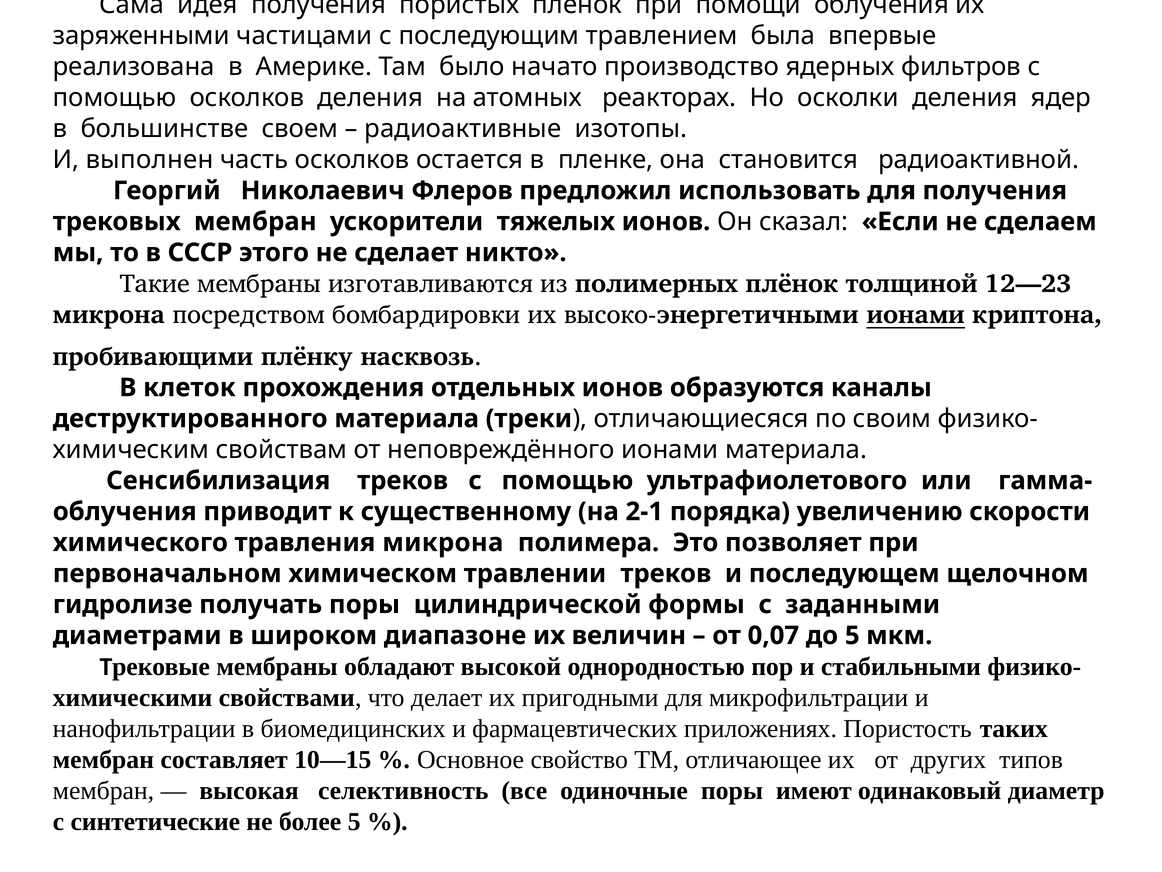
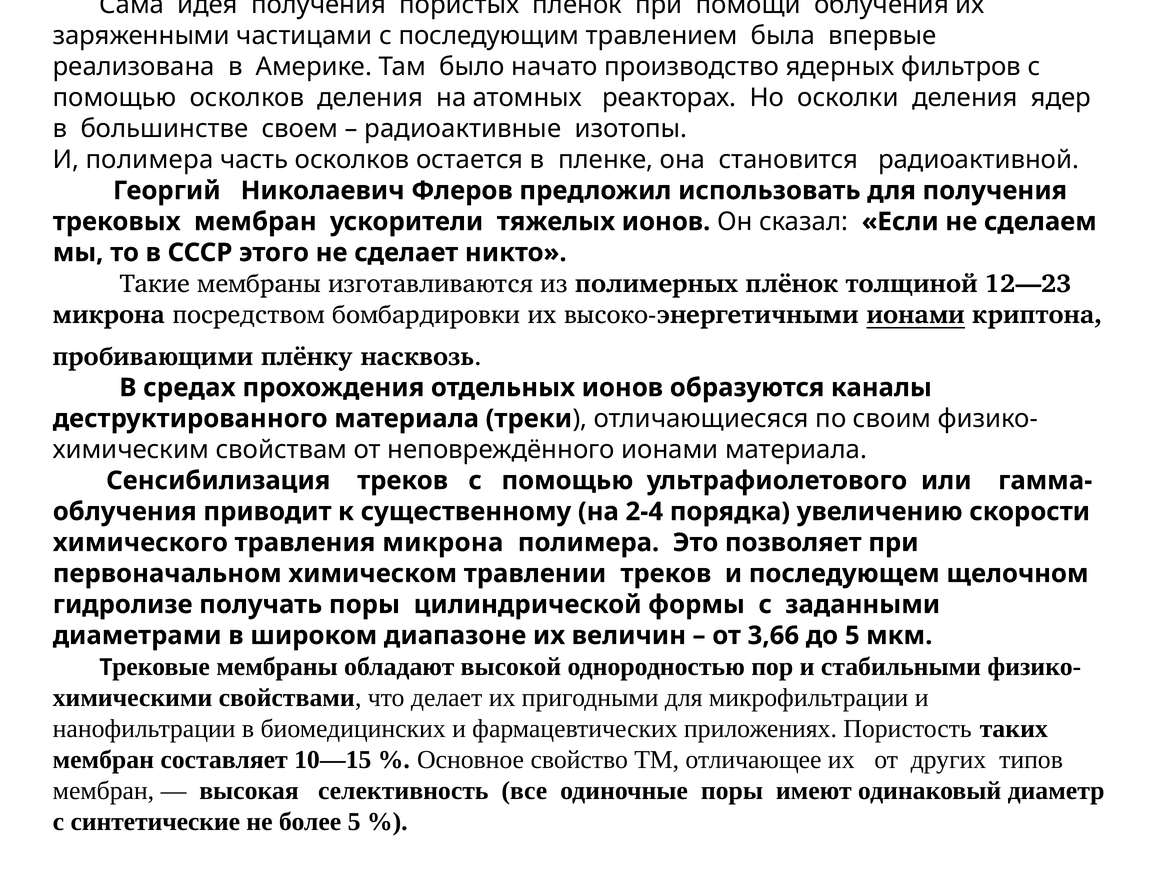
И выполнен: выполнен -> полимера (149, 160)
клеток: клеток -> средах (189, 387)
2-1: 2-1 -> 2-4 (644, 511)
0,07: 0,07 -> 3,66 (773, 635)
